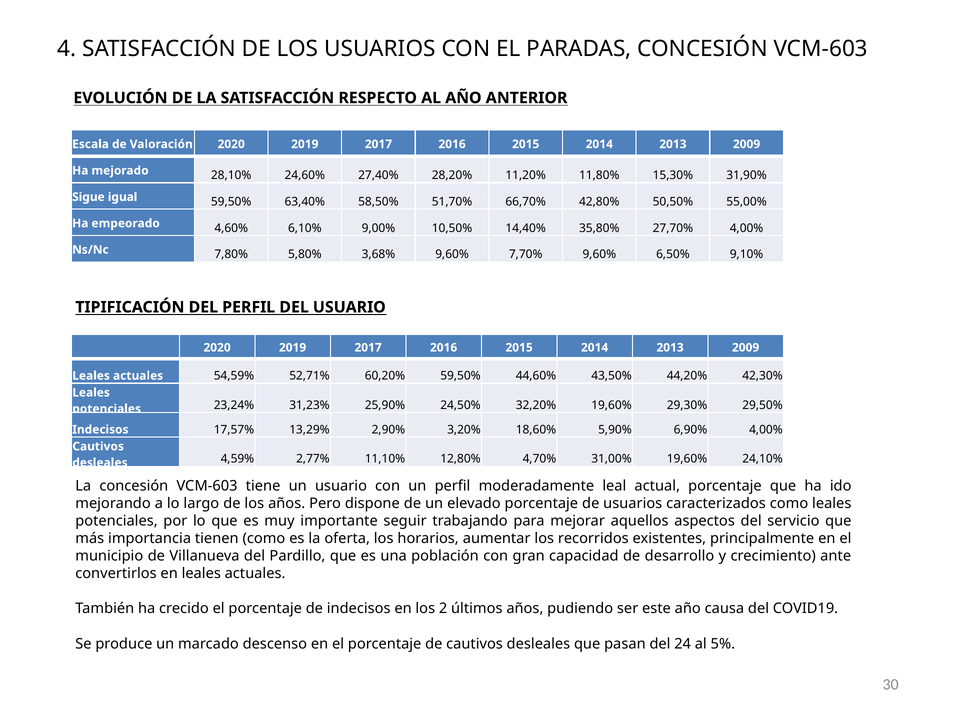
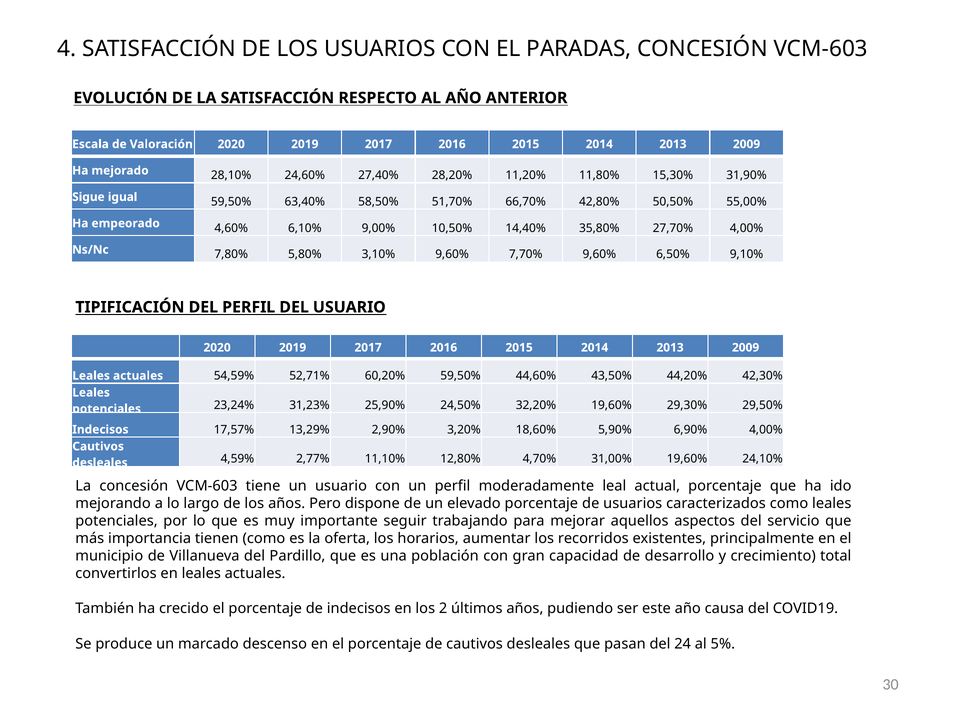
3,68%: 3,68% -> 3,10% (378, 254)
ante: ante -> total (836, 556)
